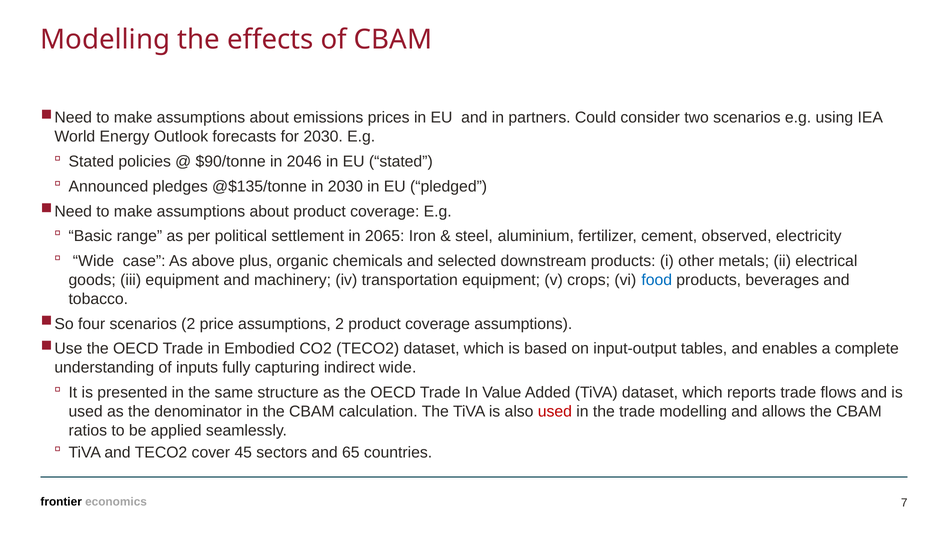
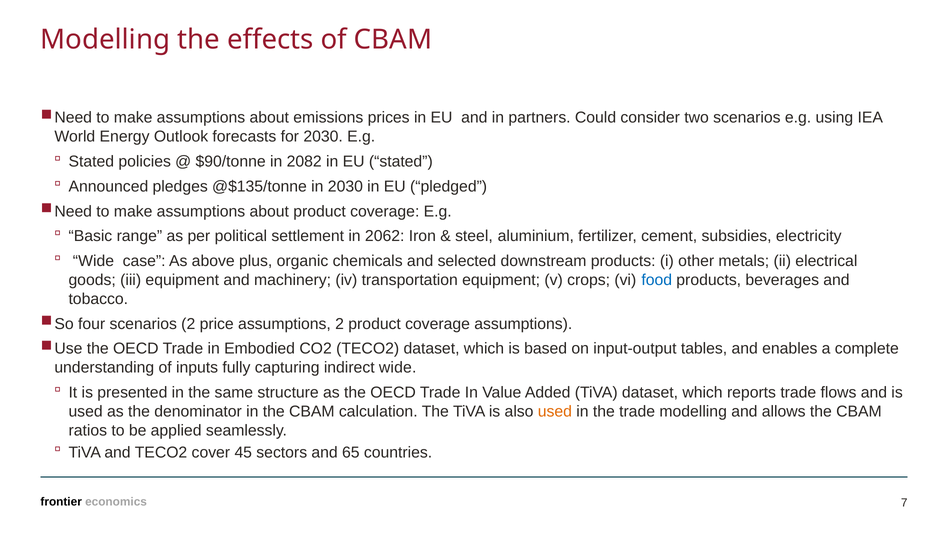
2046: 2046 -> 2082 (304, 162)
2065: 2065 -> 2062 (385, 236)
observed: observed -> subsidies (737, 236)
used colour: red -> orange (555, 412)
